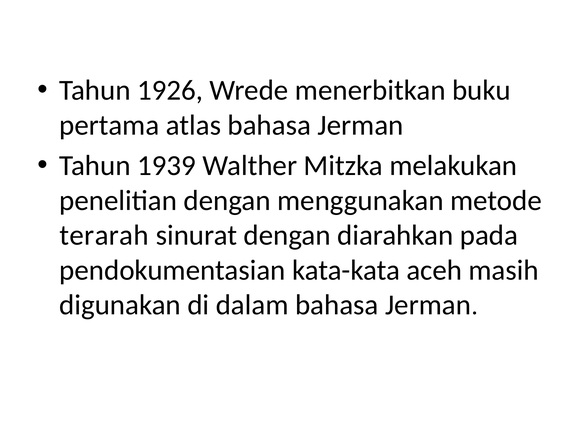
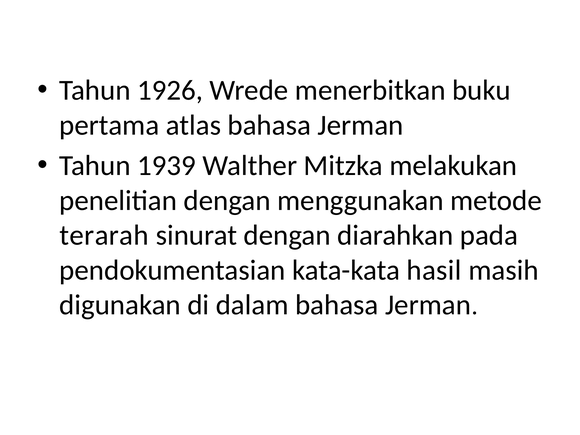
aceh: aceh -> hasil (434, 270)
